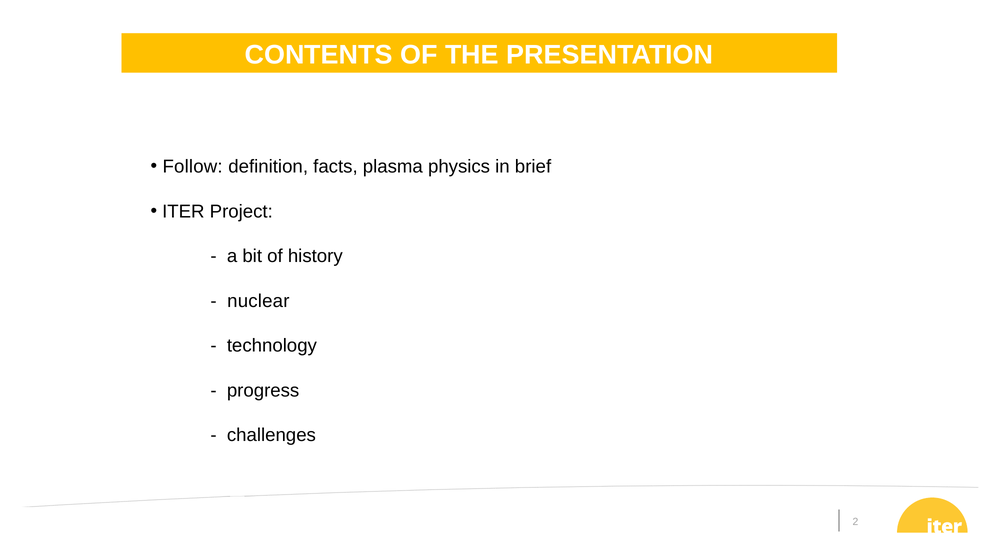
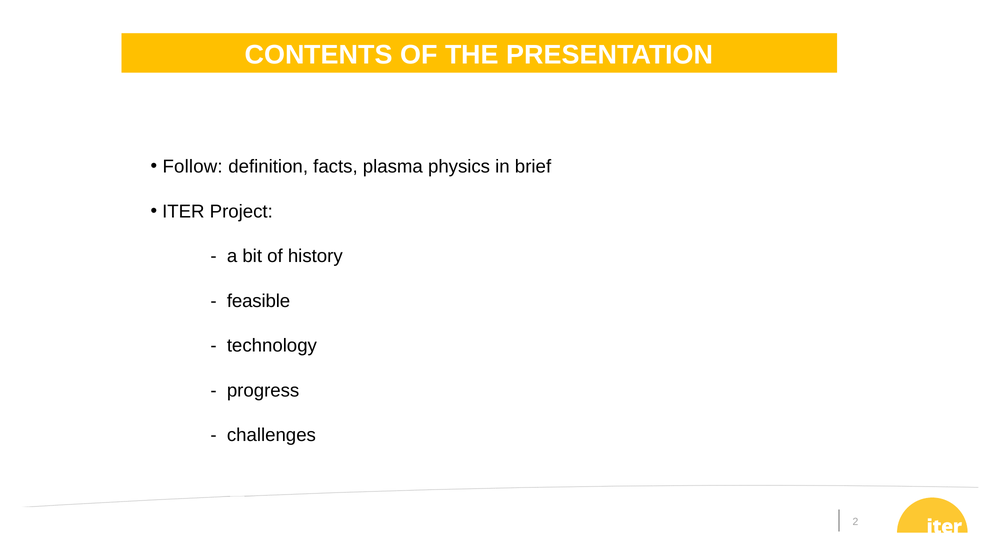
nuclear: nuclear -> feasible (259, 301)
